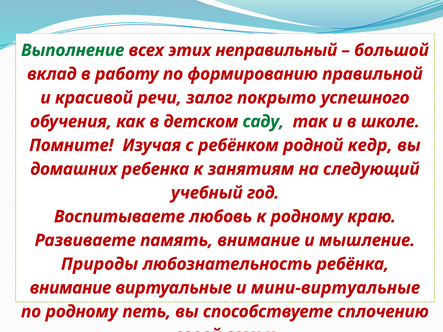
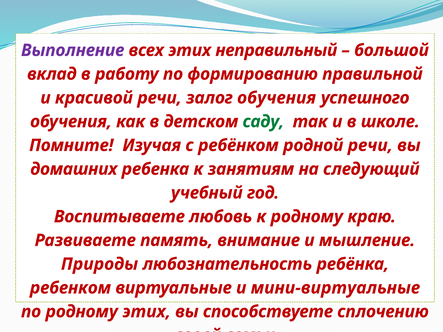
Выполнение colour: green -> purple (73, 50)
залог покрыто: покрыто -> обучения (277, 98)
родной кедр: кедр -> речи (370, 145)
внимание: внимание -> ребенком (70, 288)
родному петь: петь -> этих (147, 312)
